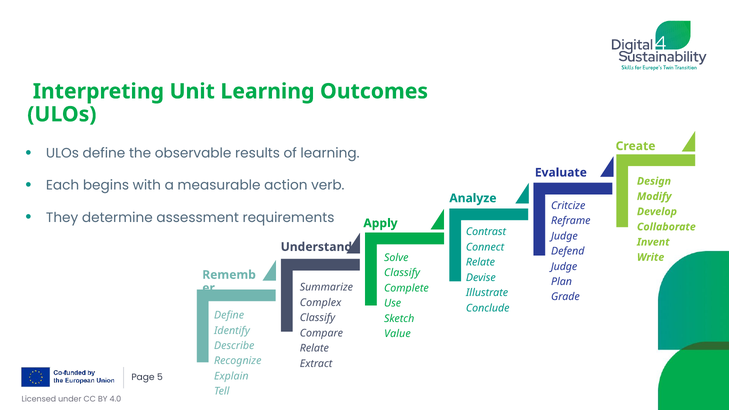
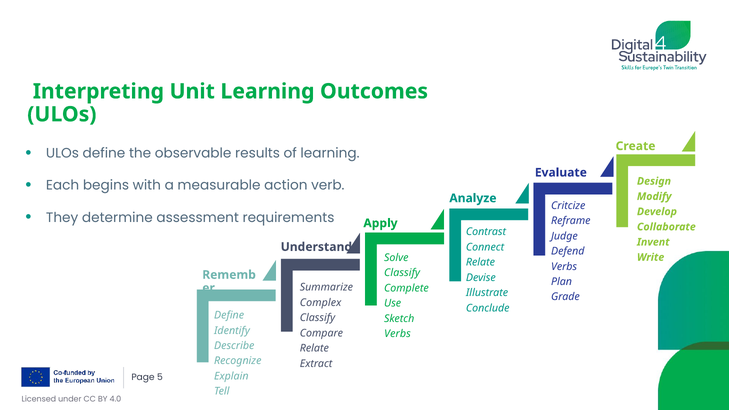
Judge: Judge -> Verbs (564, 267)
Value: Value -> Verbs (398, 334)
